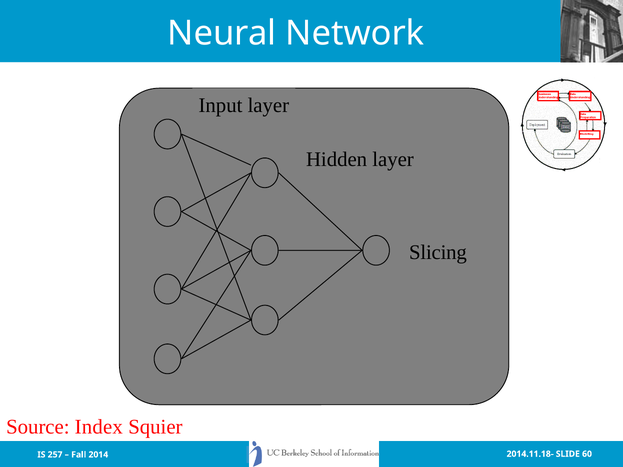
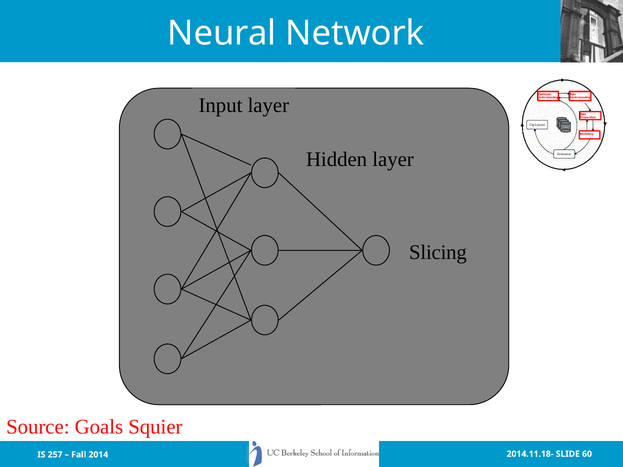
Index: Index -> Goals (99, 427)
